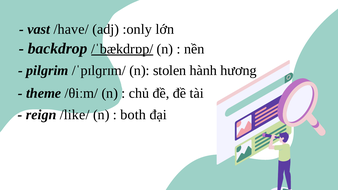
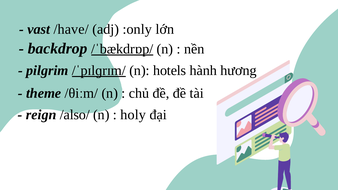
/ˈpɪlɡrɪm/ underline: none -> present (99, 71)
stolen: stolen -> hotels (170, 71)
/like/: /like/ -> /also/ (75, 115)
both: both -> holy (133, 115)
